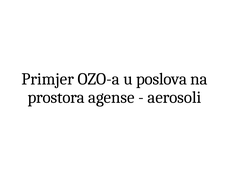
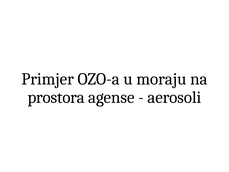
poslova: poslova -> moraju (161, 79)
